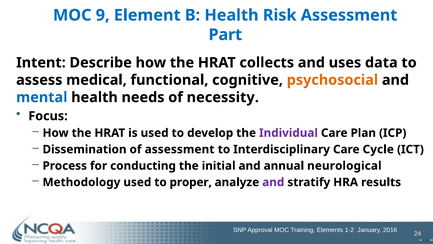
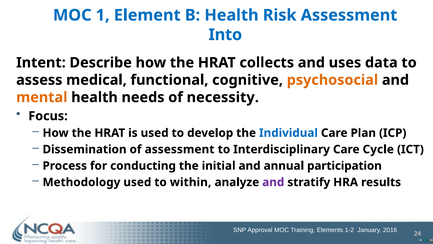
9: 9 -> 1 (103, 15)
Part: Part -> Into (225, 35)
mental colour: blue -> orange (42, 97)
Individual colour: purple -> blue (288, 133)
neurological: neurological -> participation (344, 166)
proper: proper -> within (191, 182)
